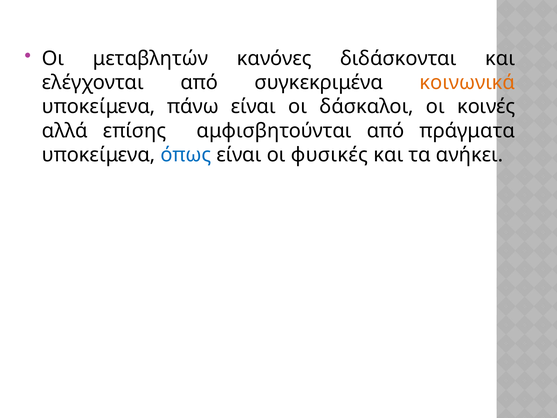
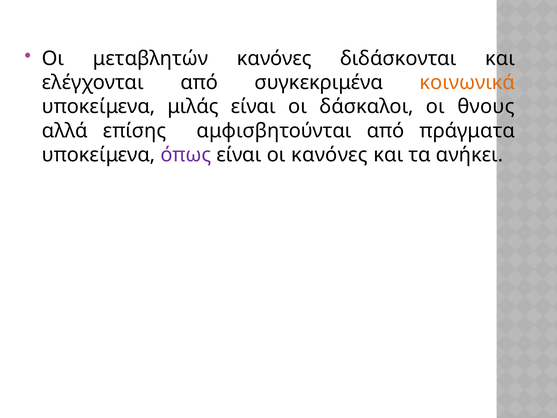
πάνω: πάνω -> μιλάς (193, 107)
κοινές: κοινές -> θνους (486, 107)
όπως colour: blue -> purple (186, 155)
οι φυσικές: φυσικές -> κανόνες (329, 155)
